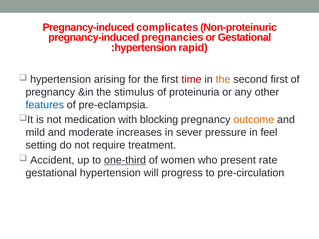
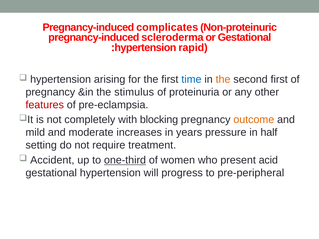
pregnancies: pregnancies -> scleroderma (172, 37)
time colour: red -> blue (191, 79)
features colour: blue -> red (45, 105)
medication: medication -> completely (90, 120)
sever: sever -> years (189, 133)
feel: feel -> half (269, 133)
rate: rate -> acid (268, 160)
pre-circulation: pre-circulation -> pre-peripheral (251, 173)
